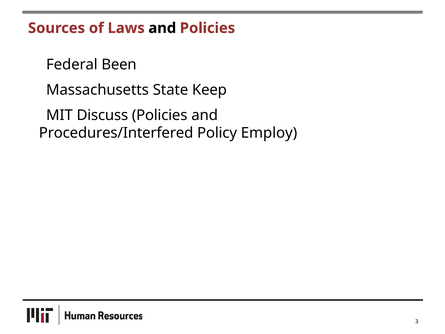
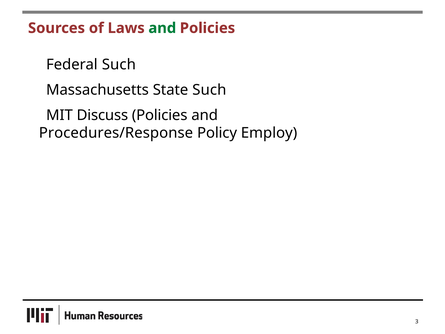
and colour: black -> green (162, 28)
Federal Been: Been -> Such (119, 65)
State Keep: Keep -> Such (209, 90)
Procedures/Interfered: Procedures/Interfered -> Procedures/Response (116, 133)
